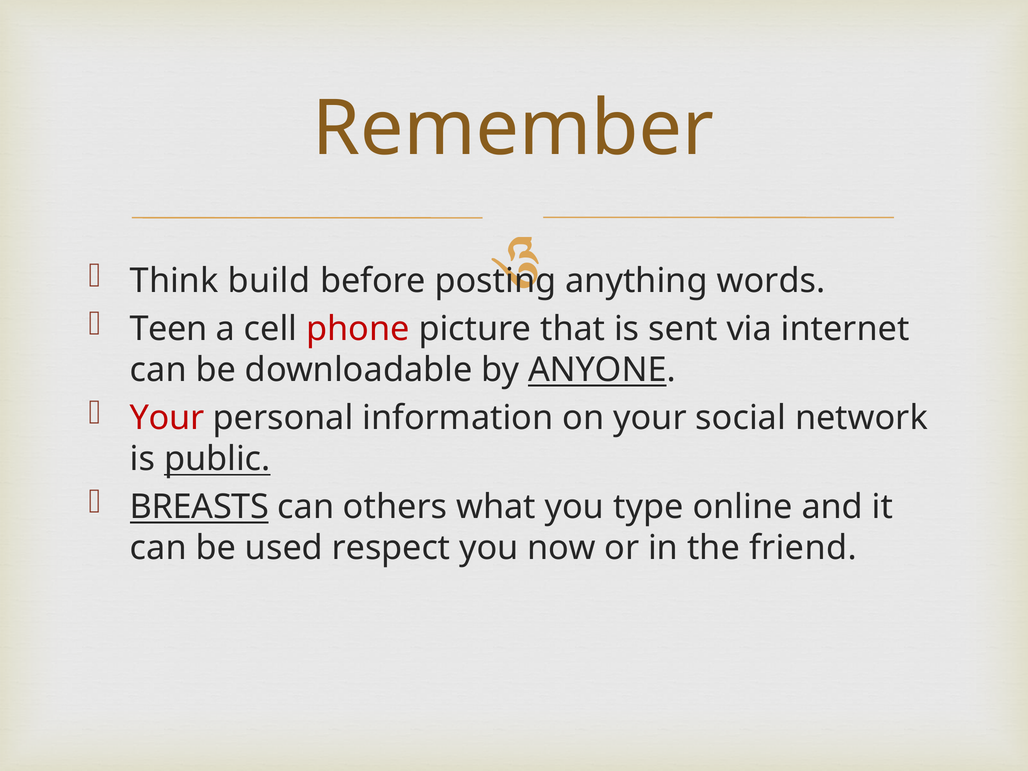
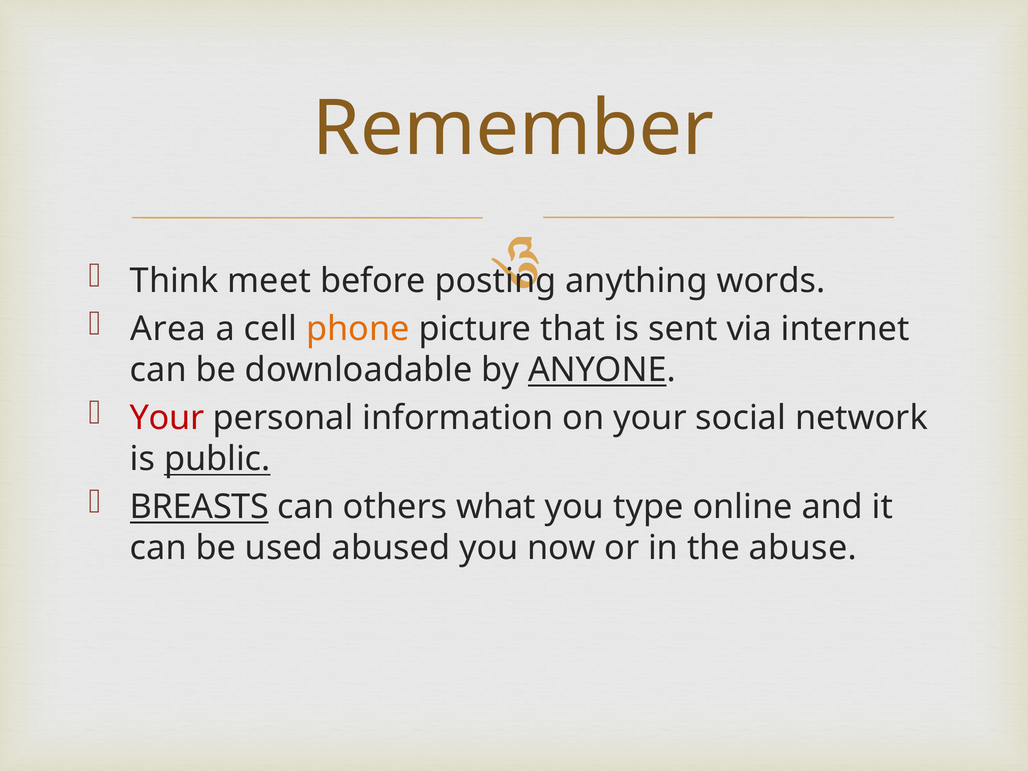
build: build -> meet (269, 281)
Teen: Teen -> Area (168, 329)
phone colour: red -> orange (358, 329)
respect: respect -> abused (391, 548)
friend: friend -> abuse (803, 548)
